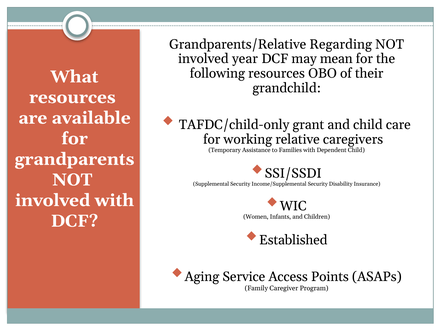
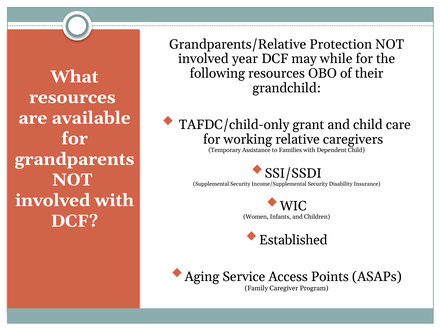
Regarding: Regarding -> Protection (341, 44)
mean: mean -> while (336, 59)
